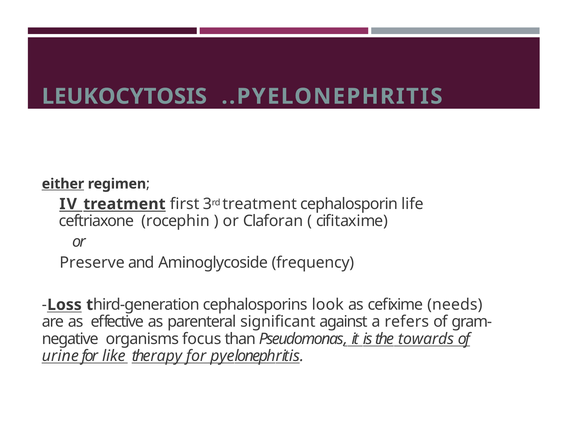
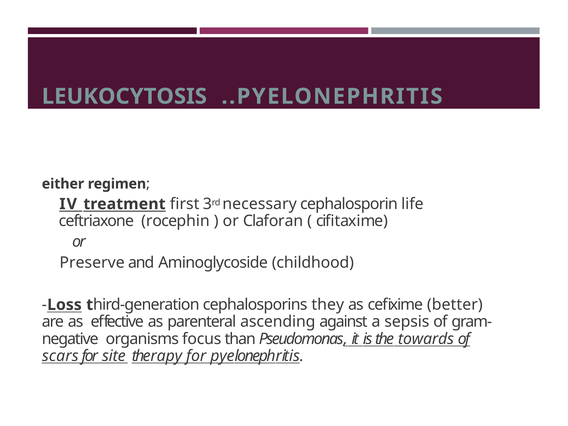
either underline: present -> none (63, 184)
3rd treatment: treatment -> necessary (260, 204)
frequency: frequency -> childhood (313, 262)
look: look -> they (328, 305)
needs: needs -> better (455, 305)
significant: significant -> ascending (278, 322)
refers: refers -> sepsis (407, 322)
urine: urine -> scars (60, 356)
like: like -> site (114, 356)
